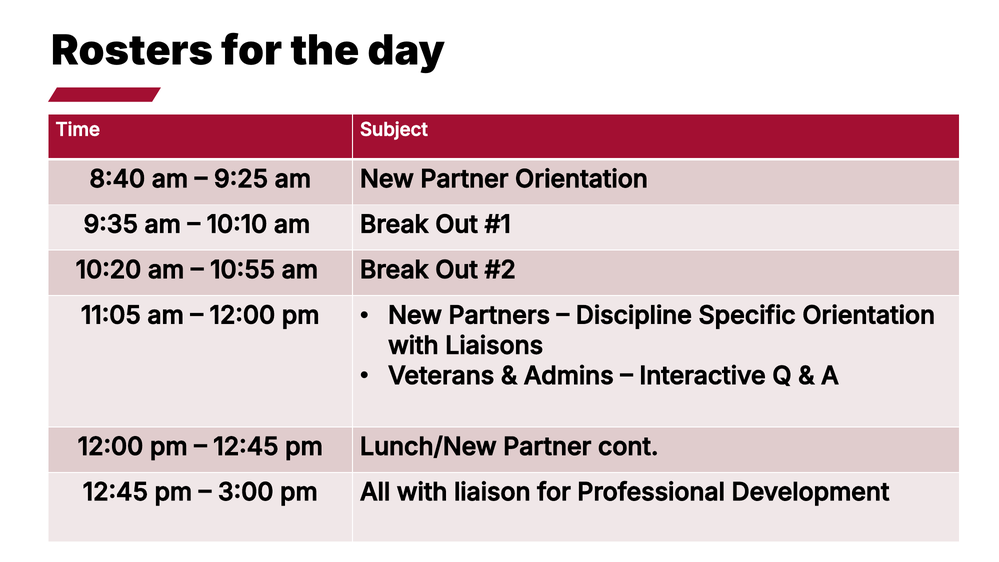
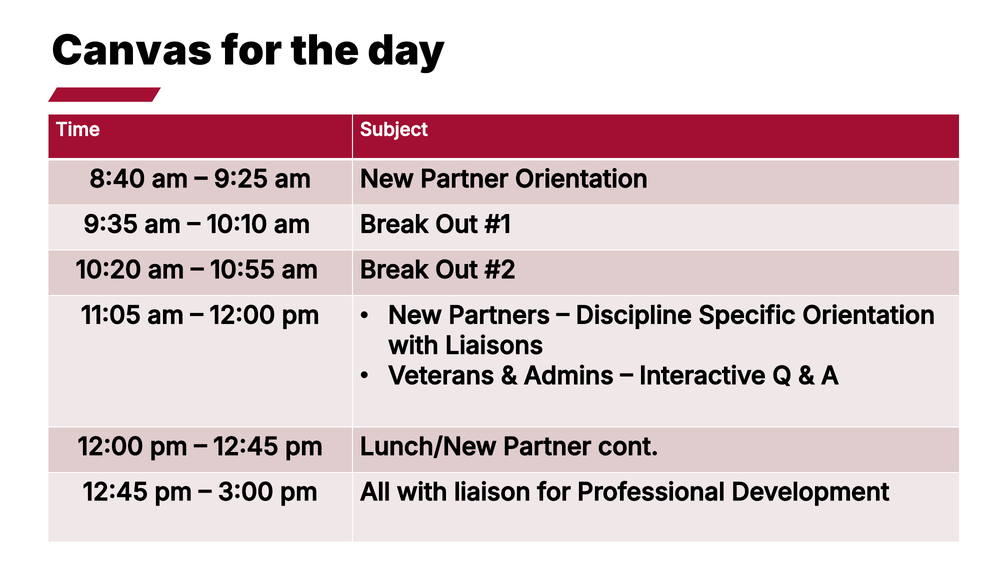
Rosters: Rosters -> Canvas (132, 51)
